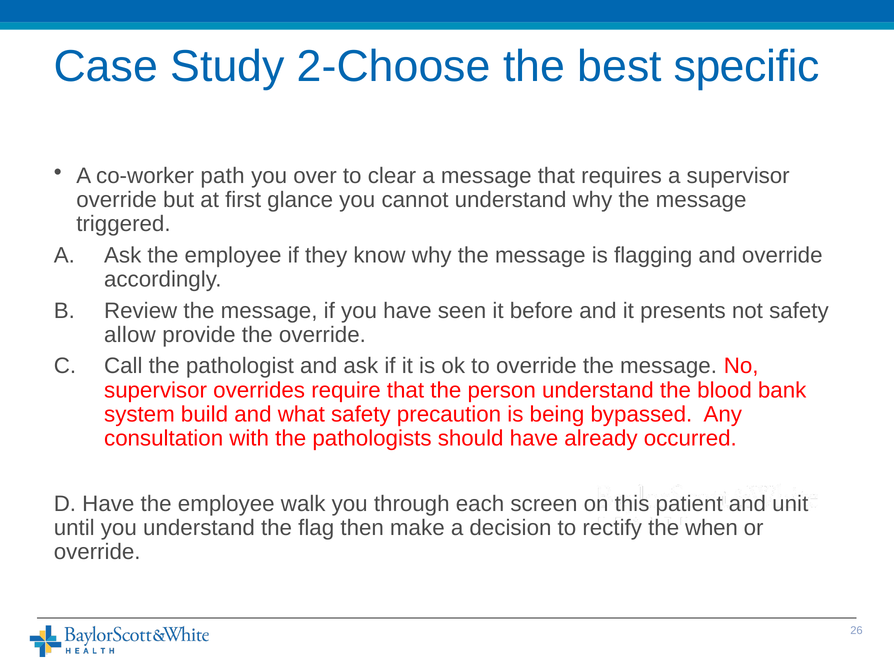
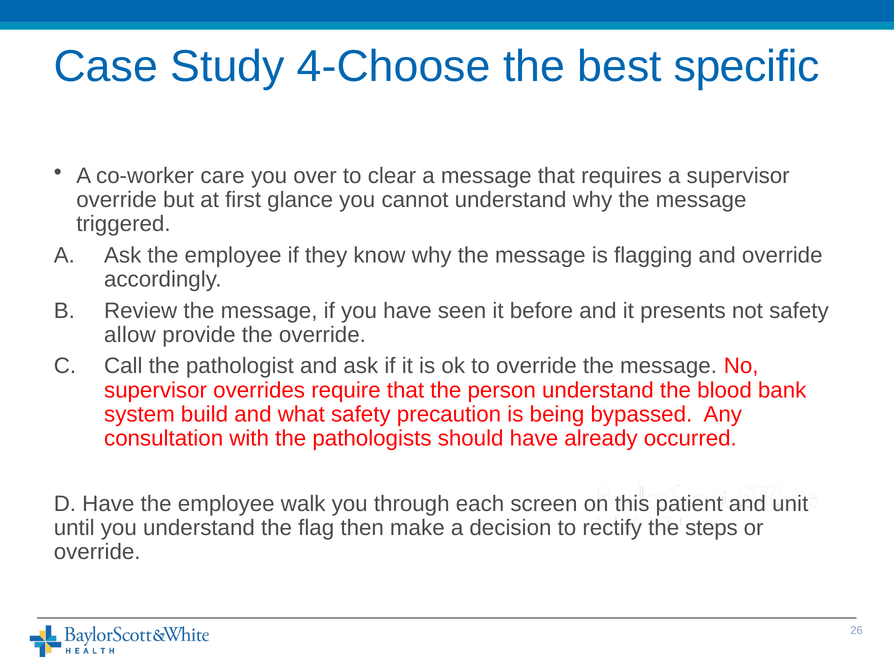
2-Choose: 2-Choose -> 4-Choose (394, 66)
path: path -> care (222, 176)
when: when -> steps (711, 528)
